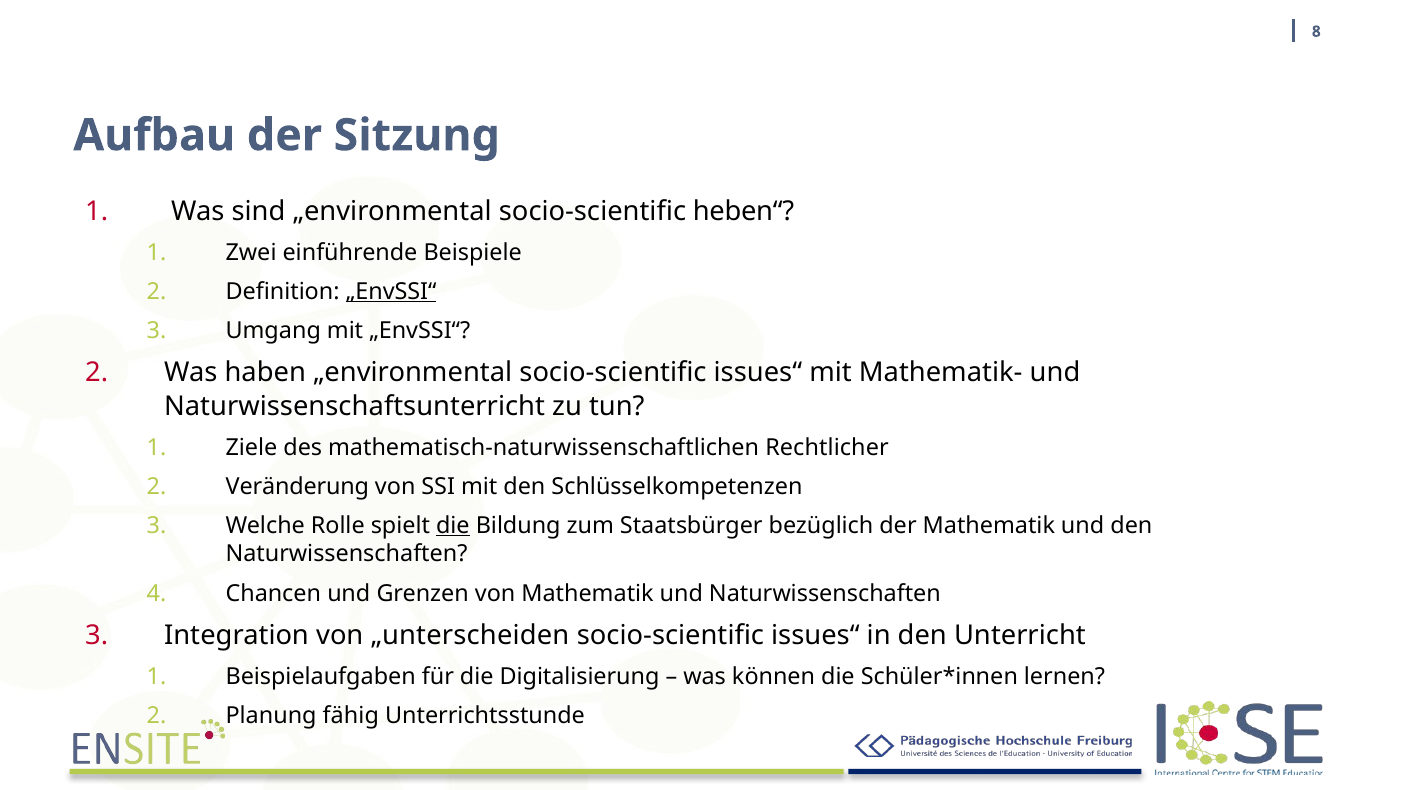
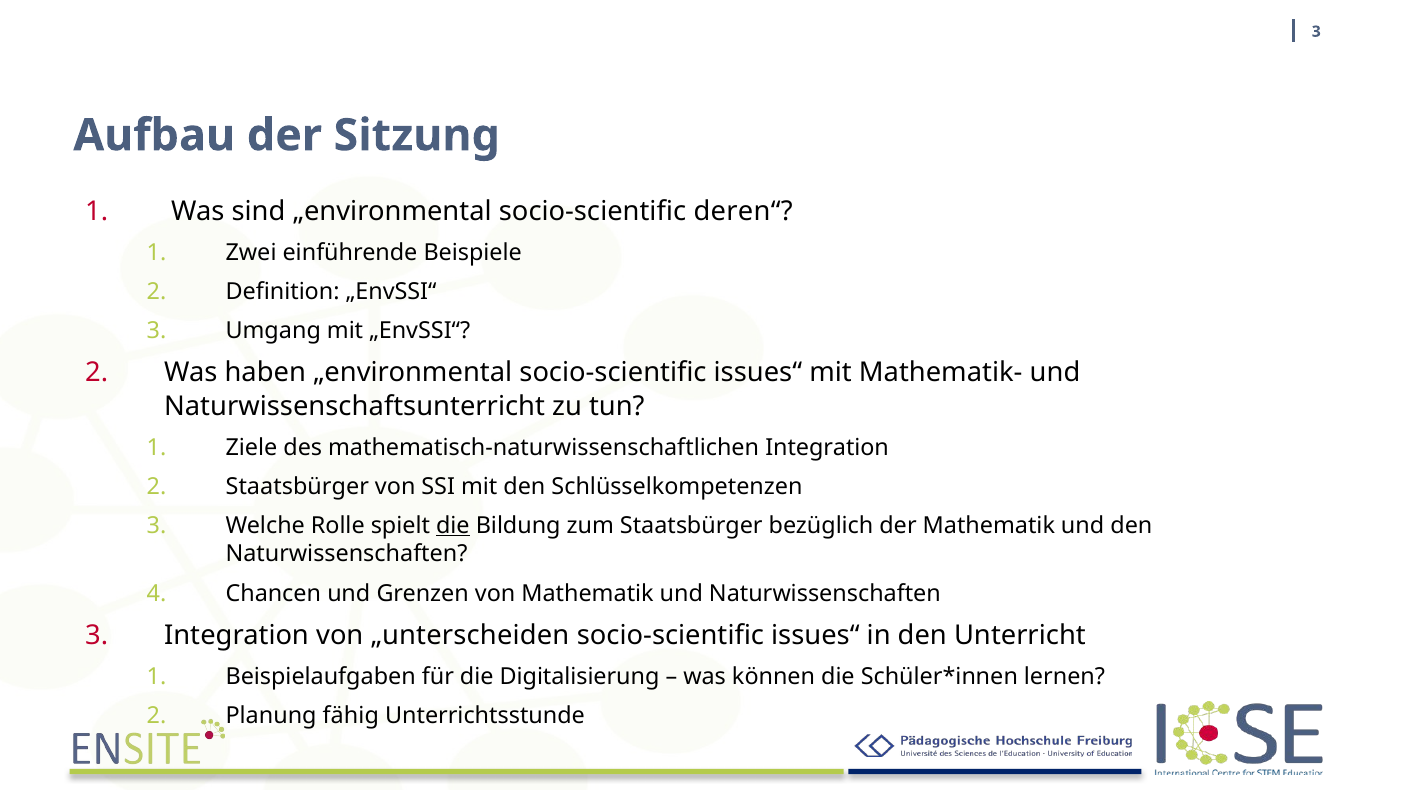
8: 8 -> 3 (1316, 32)
heben“: heben“ -> deren“ (743, 212)
„EnvSSI“ underline: present -> none (391, 292)
mathematisch-naturwissenschaftlichen Rechtlicher: Rechtlicher -> Integration (827, 447)
2 Veränderung: Veränderung -> Staatsbürger (297, 486)
